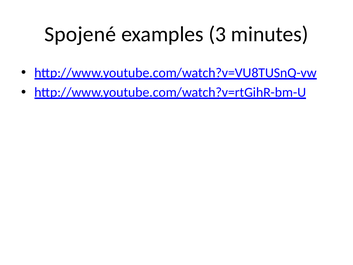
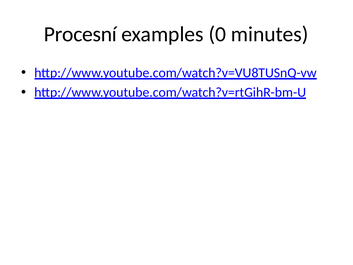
Spojené: Spojené -> Procesní (80, 34)
3: 3 -> 0 (217, 34)
